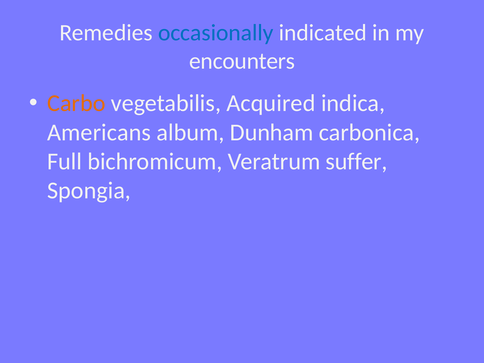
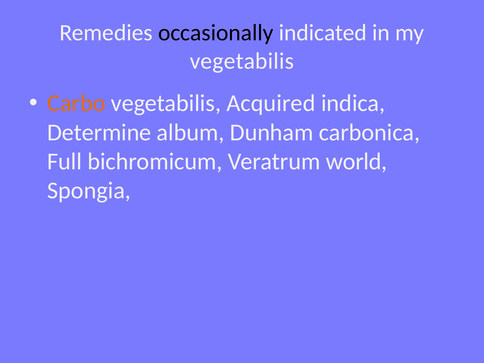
occasionally colour: blue -> black (216, 33)
encounters: encounters -> vegetabilis (242, 61)
Americans: Americans -> Determine (99, 132)
suffer: suffer -> world (357, 161)
